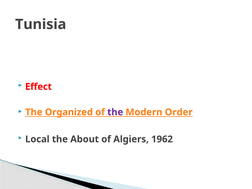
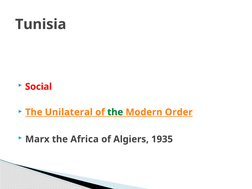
Effect: Effect -> Social (38, 87)
Organized: Organized -> Unilateral (69, 112)
the colour: purple -> green (115, 112)
Local: Local -> Marx (37, 139)
About: About -> Africa (85, 139)
1962: 1962 -> 1935 (162, 139)
